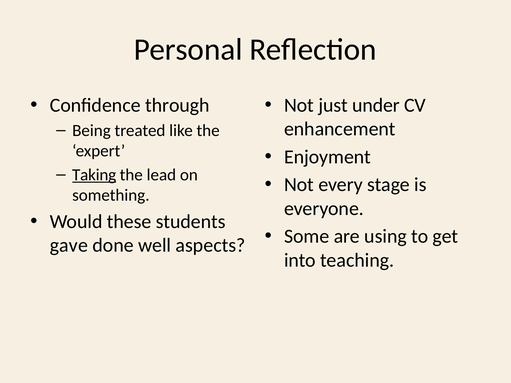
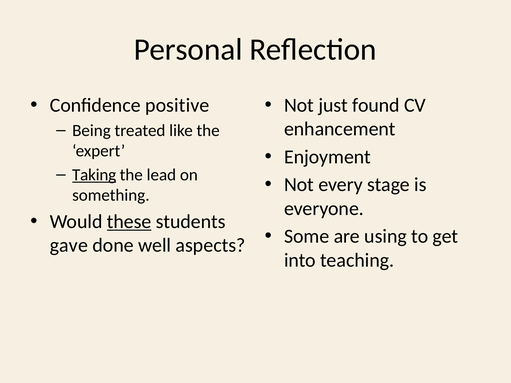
through: through -> positive (177, 105)
under: under -> found (376, 105)
these underline: none -> present (129, 222)
